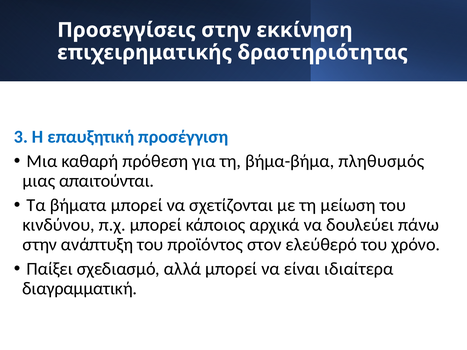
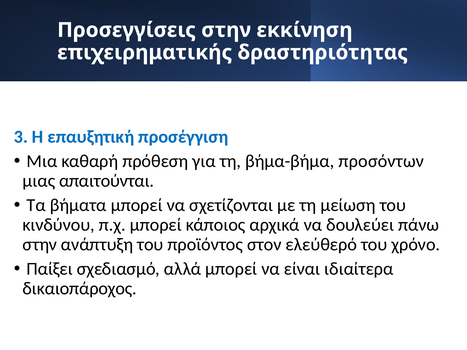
πληθυσμός: πληθυσμός -> προσόντων (381, 161)
διαγραμματική: διαγραμματική -> δικαιοπάροχος (80, 289)
